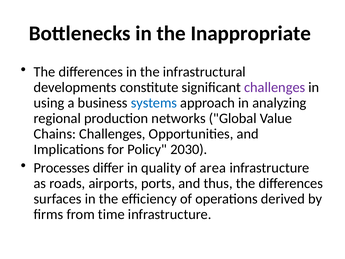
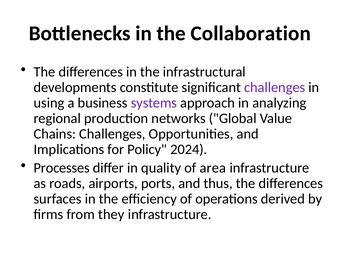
Inappropriate: Inappropriate -> Collaboration (251, 33)
systems colour: blue -> purple (154, 103)
2030: 2030 -> 2024 (189, 149)
time: time -> they (111, 214)
